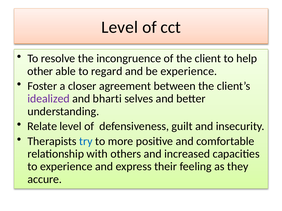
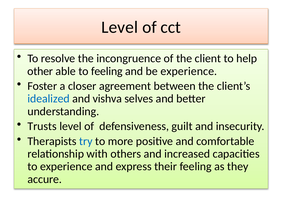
to regard: regard -> feeling (107, 71)
idealized colour: purple -> blue (49, 99)
bharti: bharti -> vishva (107, 99)
Relate: Relate -> Trusts (42, 127)
